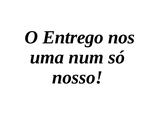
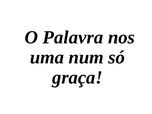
Entrego: Entrego -> Palavra (73, 37)
nosso: nosso -> graça (77, 77)
